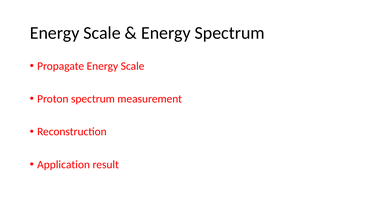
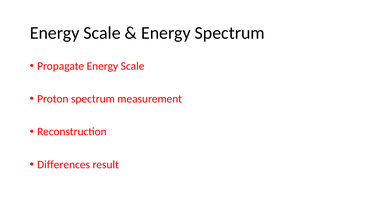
Application: Application -> Differences (64, 164)
